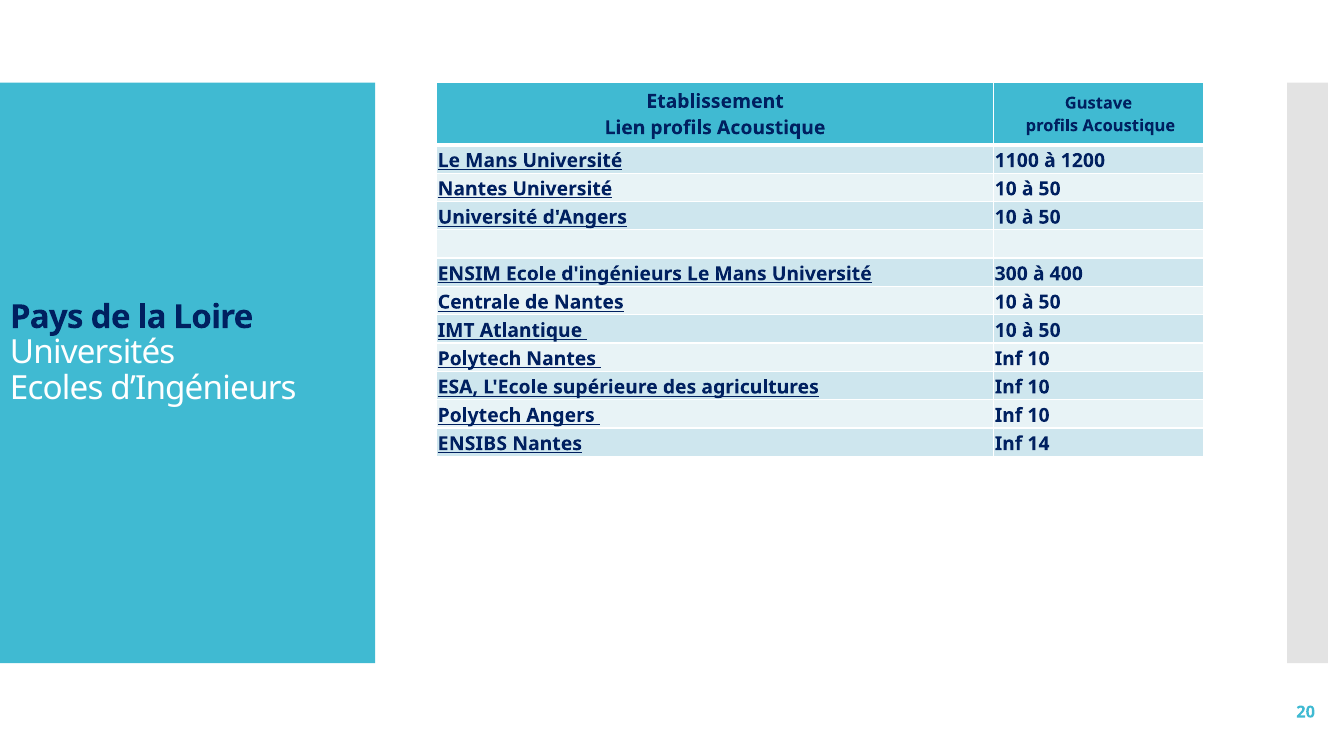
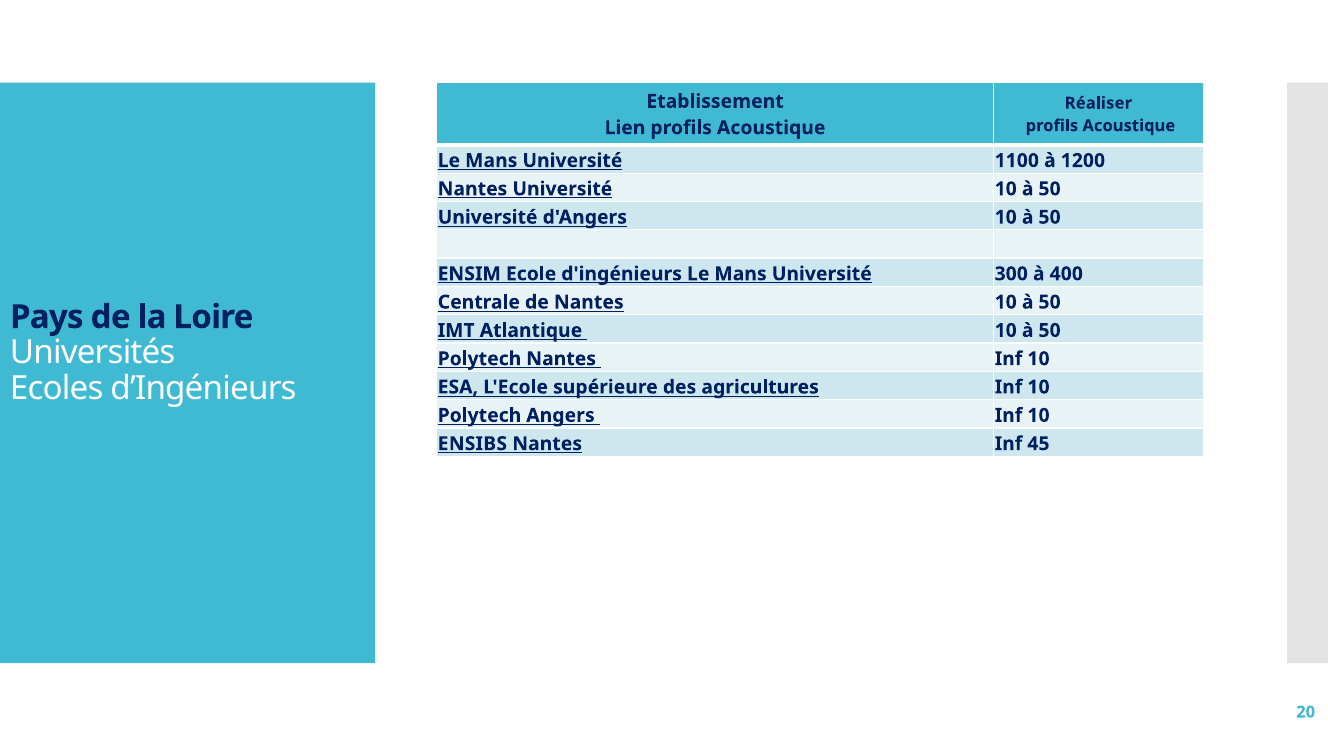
Gustave: Gustave -> Réaliser (1098, 103)
14: 14 -> 45 (1038, 444)
